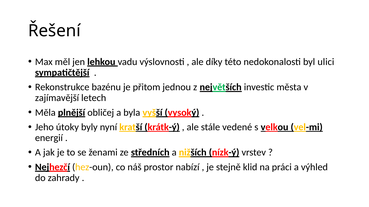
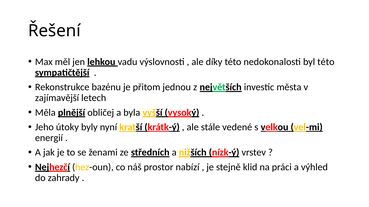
byl ulici: ulici -> této (326, 62)
